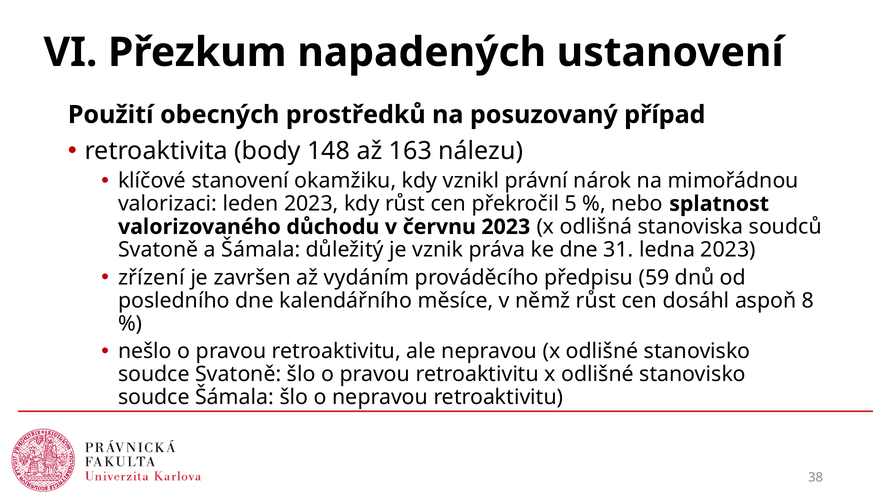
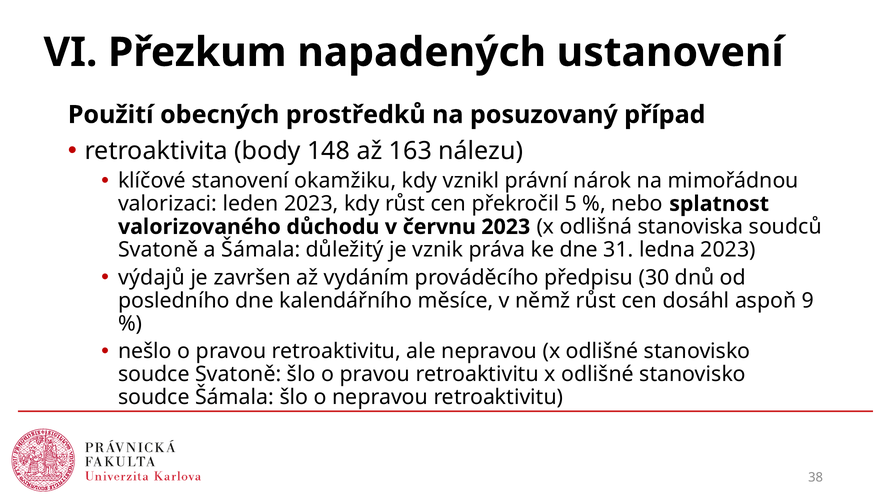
zřízení: zřízení -> výdajů (151, 278)
59: 59 -> 30 (654, 278)
8: 8 -> 9 (808, 301)
